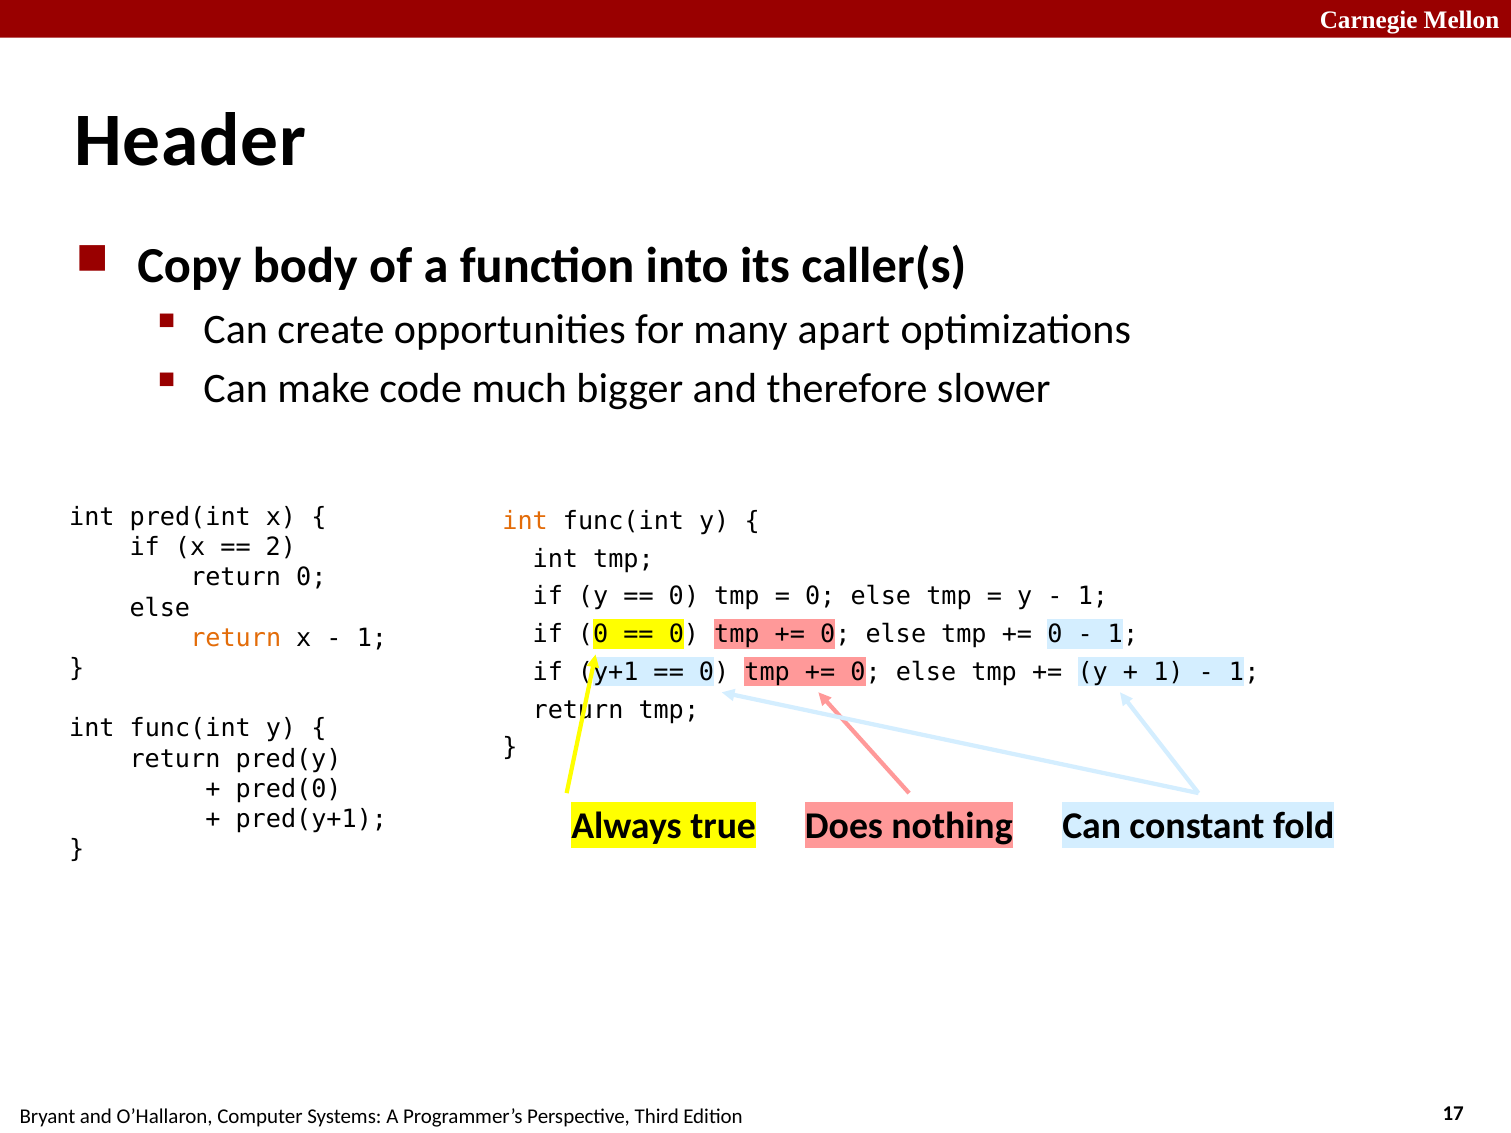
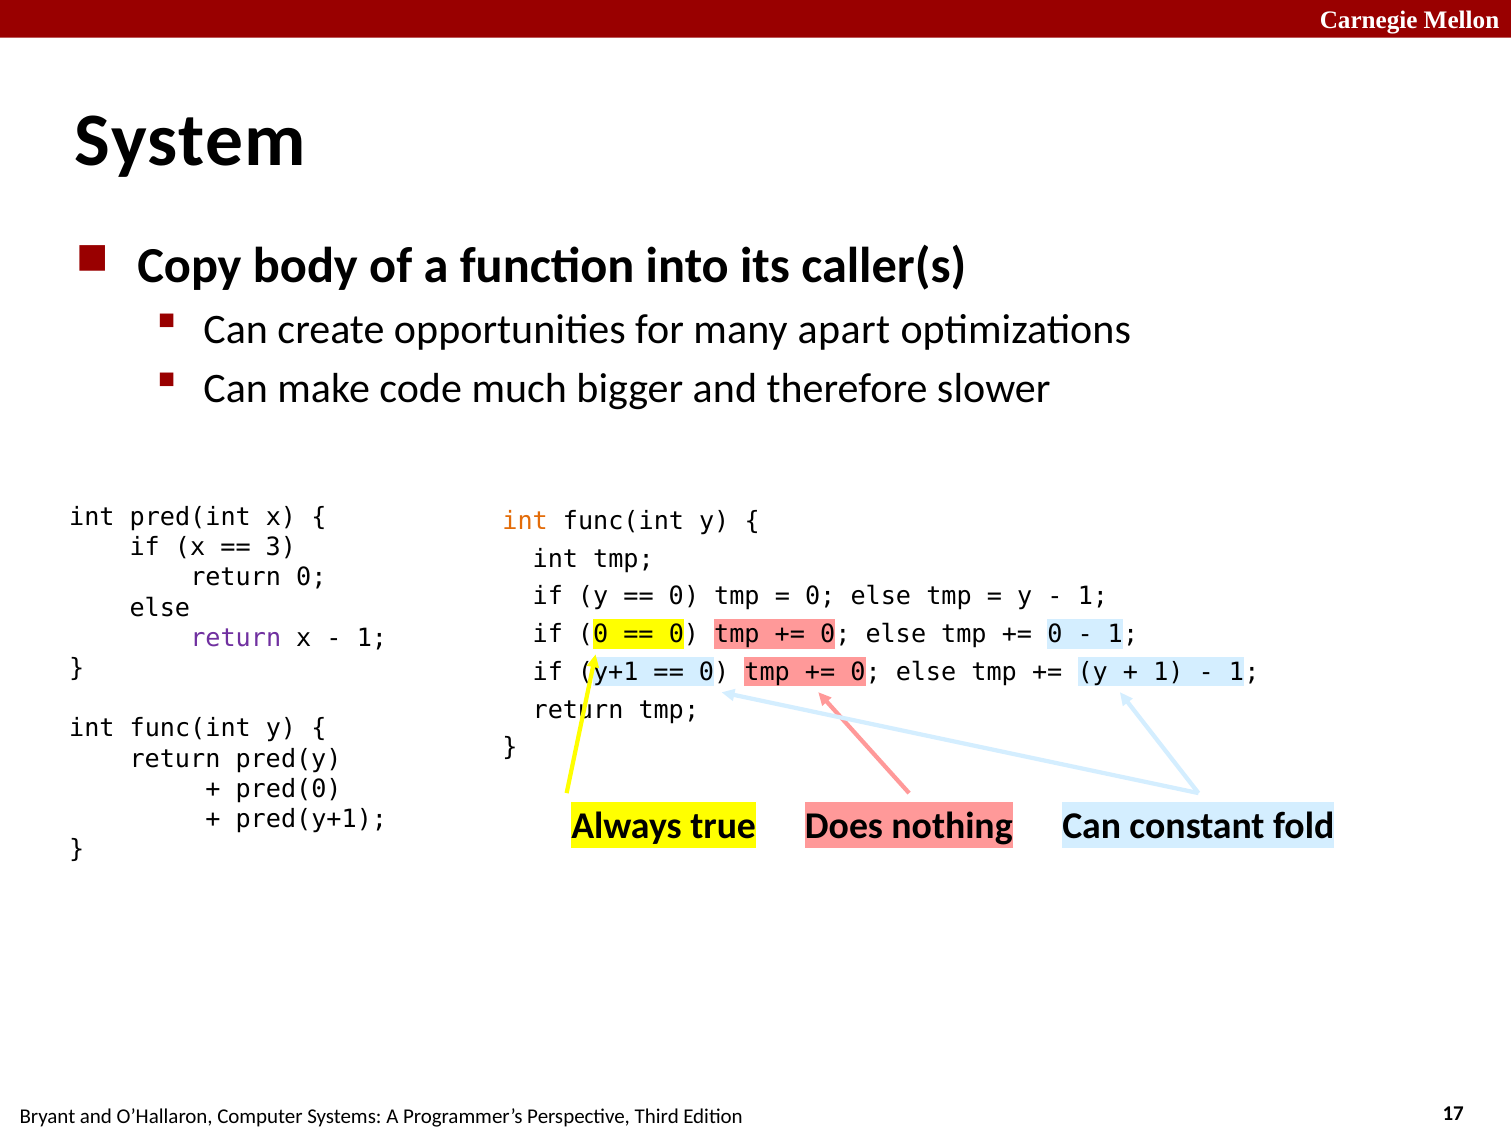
Header: Header -> System (190, 140)
2: 2 -> 3 (281, 547)
return colour: orange -> purple (236, 638)
